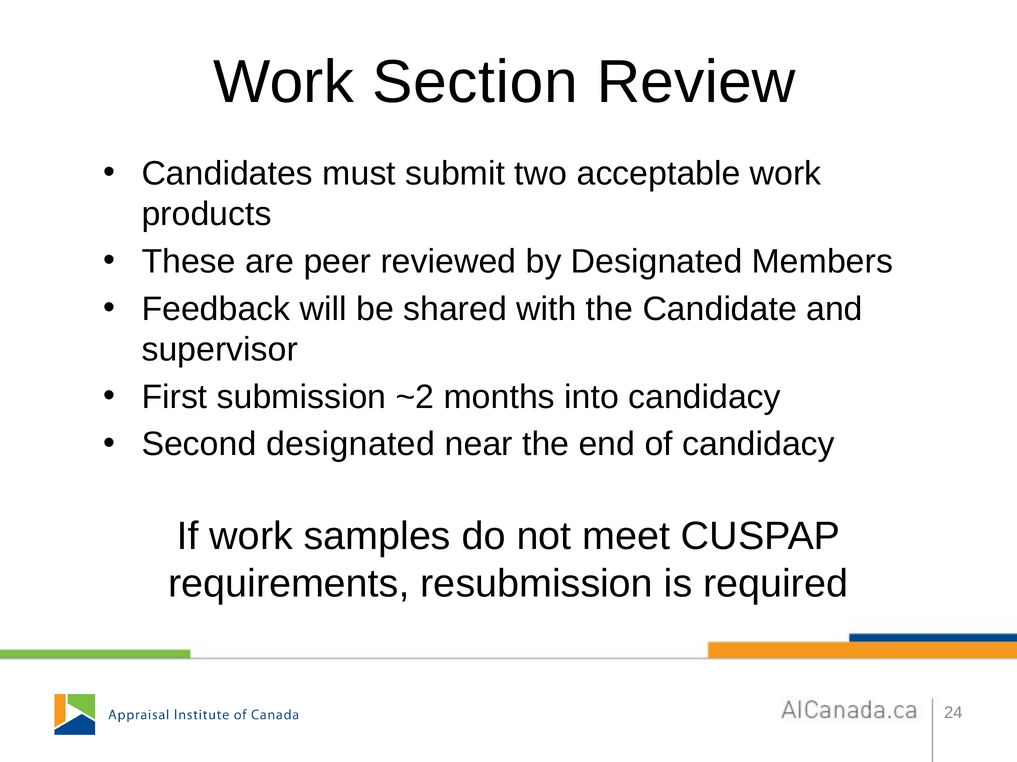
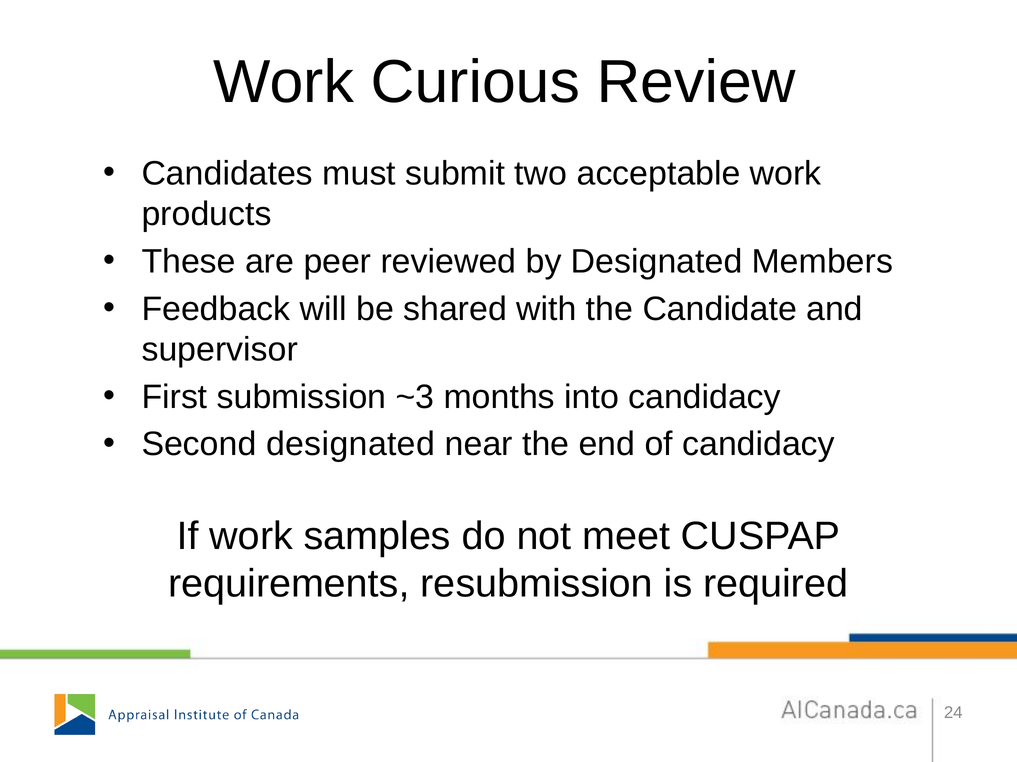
Section: Section -> Curious (475, 82)
~2: ~2 -> ~3 (415, 397)
